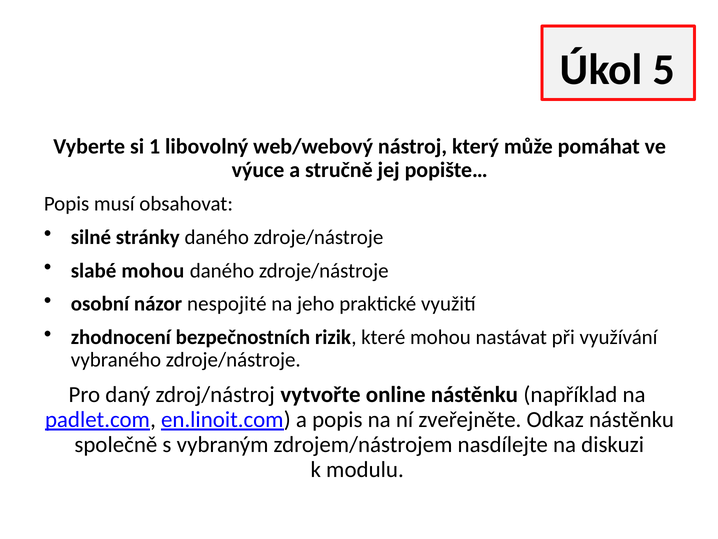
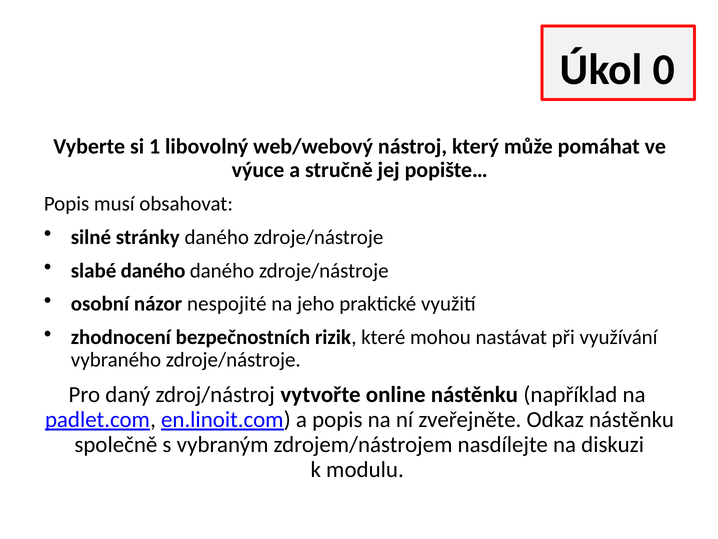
5: 5 -> 0 (664, 70)
slabé mohou: mohou -> daného (153, 270)
